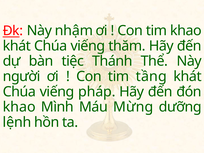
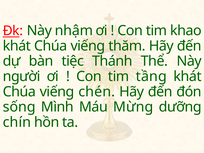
pháp: pháp -> chén (97, 92)
khao: khao -> sống (19, 107)
lệnh: lệnh -> chín (17, 122)
